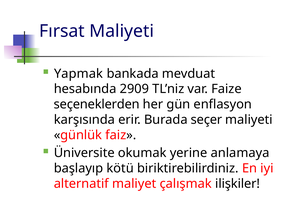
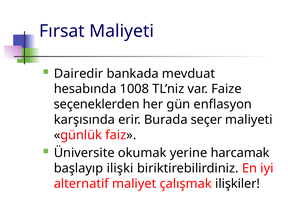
Yapmak: Yapmak -> Dairedir (79, 74)
2909: 2909 -> 1008 (134, 89)
anlamaya: anlamaya -> harcamak (240, 153)
kötü: kötü -> ilişki (120, 168)
